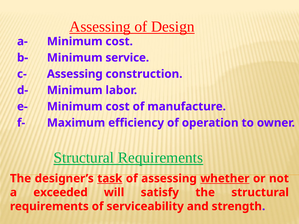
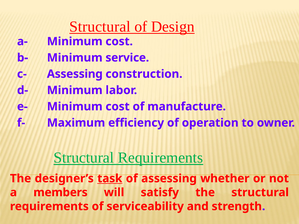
Assessing: Assessing -> Structural (100, 27)
whether underline: present -> none (225, 179)
exceeded: exceeded -> members (60, 193)
